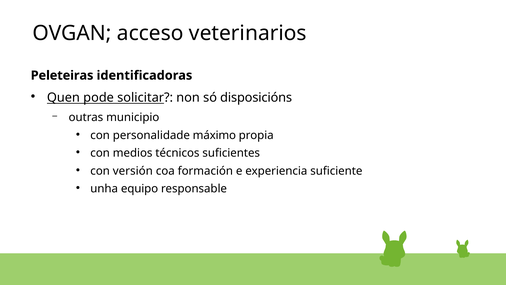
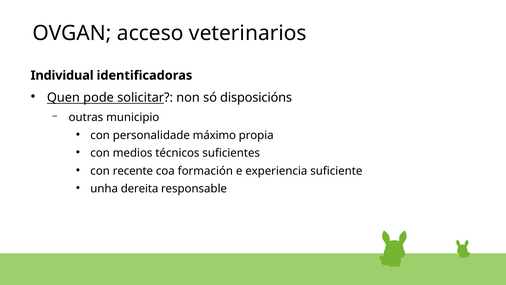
Peleteiras: Peleteiras -> Individual (62, 75)
versión: versión -> recente (133, 171)
equipo: equipo -> dereita (140, 189)
